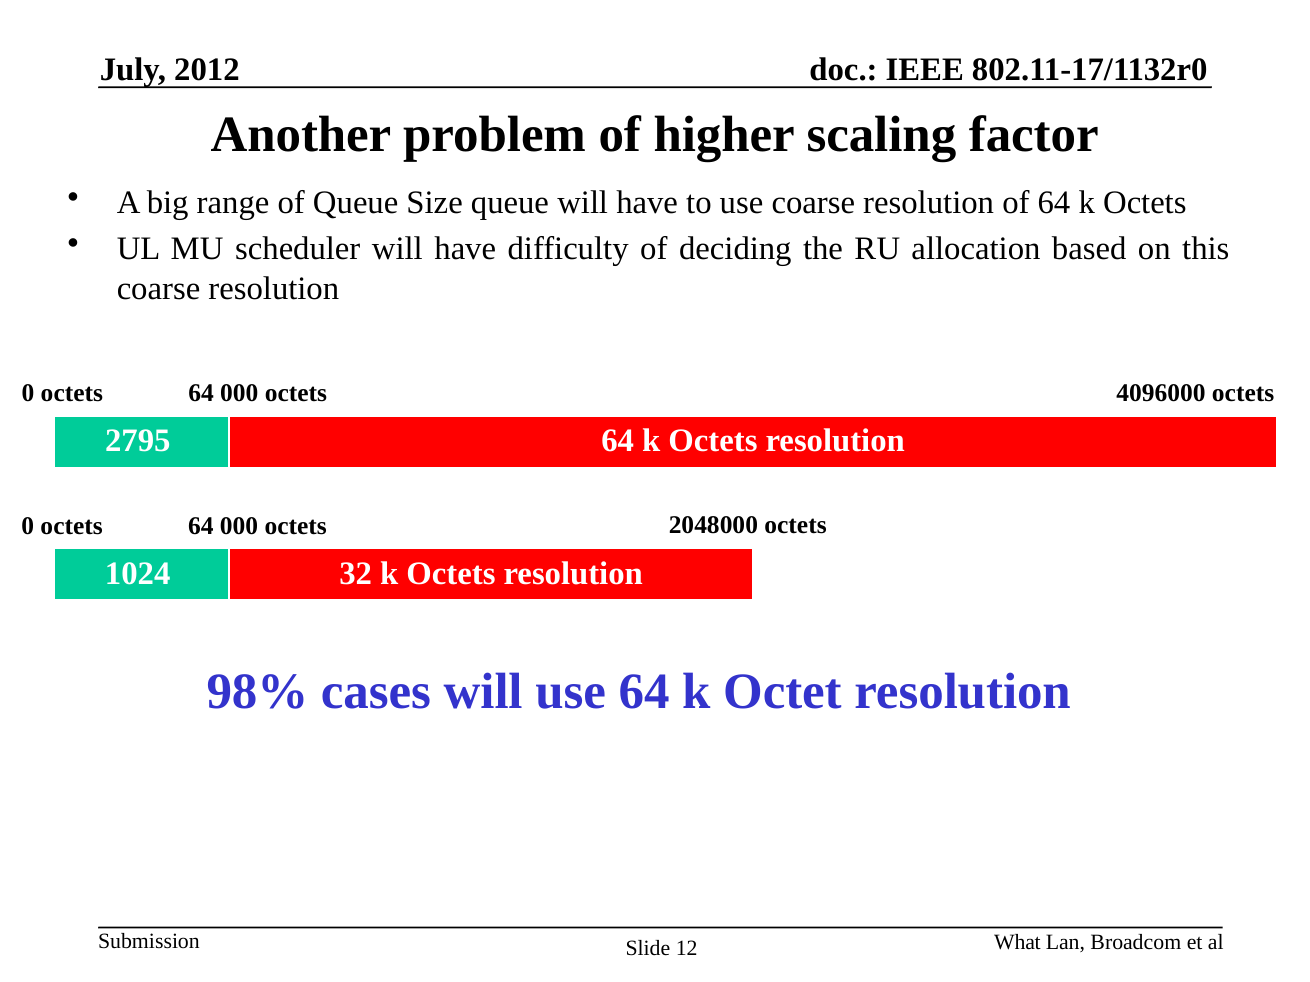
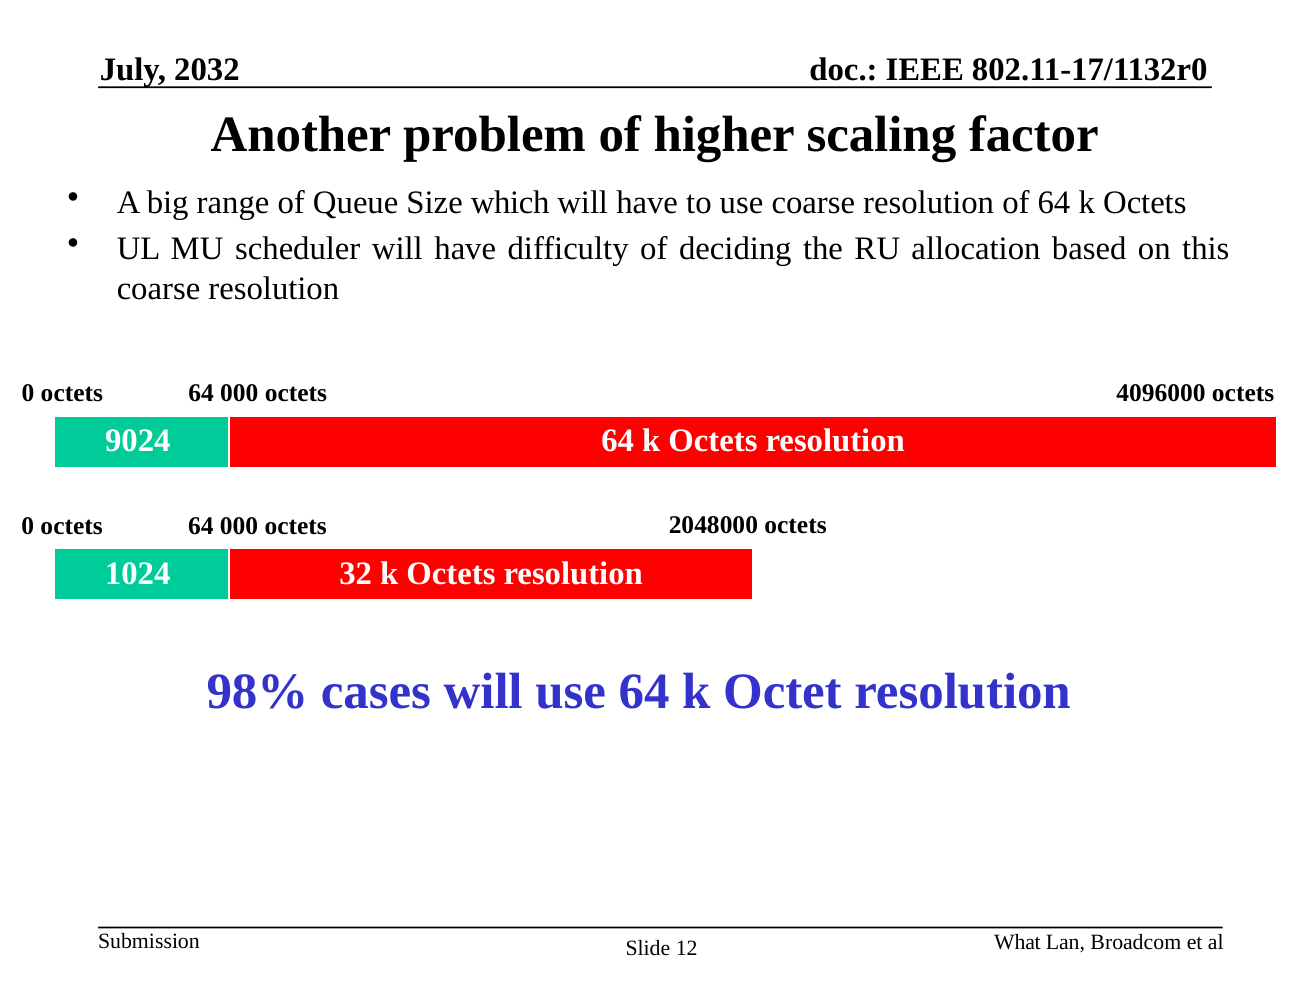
2012: 2012 -> 2032 (207, 70)
Size queue: queue -> which (510, 203)
2795: 2795 -> 9024 (138, 441)
